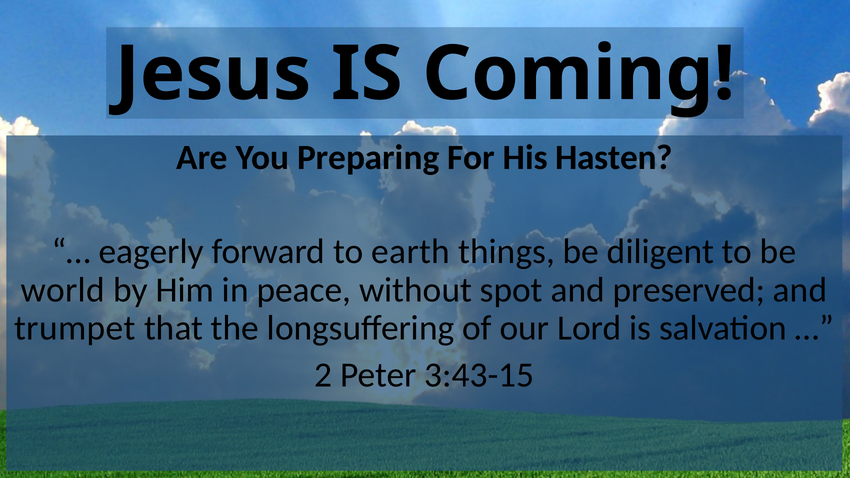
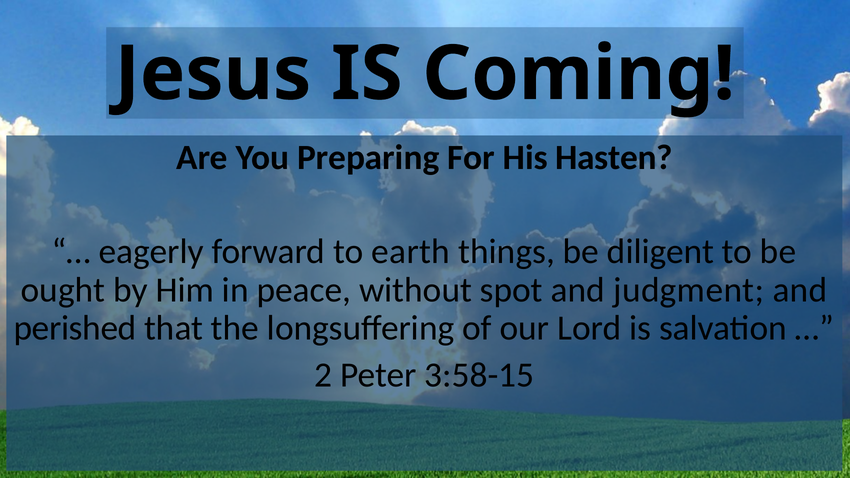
world: world -> ought (63, 290)
preserved: preserved -> judgment (689, 290)
trumpet: trumpet -> perished (75, 328)
3:43-15: 3:43-15 -> 3:58-15 (479, 375)
